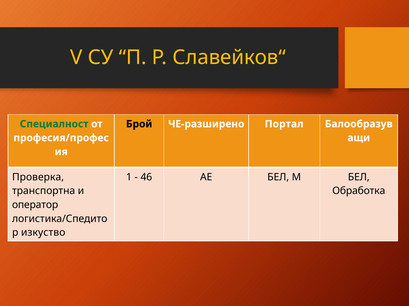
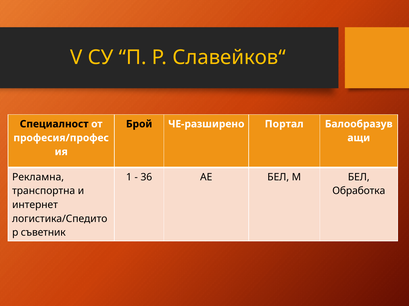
Специалност colour: green -> black (54, 124)
Проверка: Проверка -> Рекламна (38, 177)
46: 46 -> 36 (146, 177)
оператор: оператор -> интернет (35, 205)
изкуство: изкуство -> съветник (43, 233)
